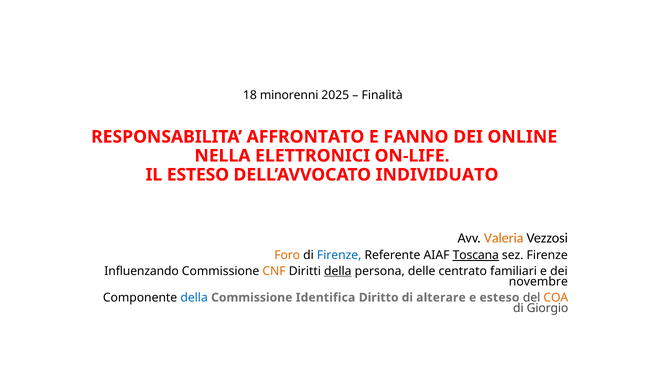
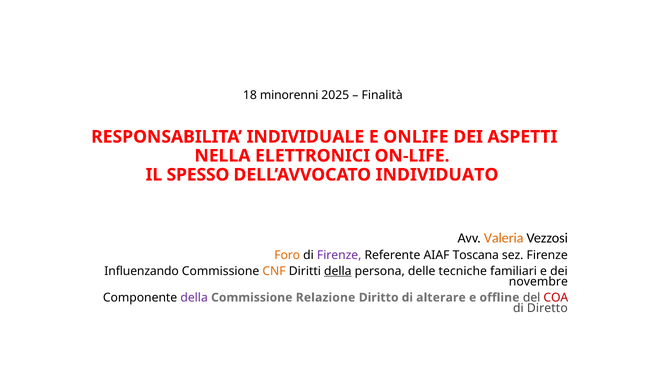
AFFRONTATO: AFFRONTATO -> INDIVIDUALE (305, 137)
FANNO: FANNO -> ONLIFE (416, 137)
ONLINE: ONLINE -> ASPETTI (522, 137)
IL ESTESO: ESTESO -> SPESSO (198, 175)
Firenze colour: blue -> purple (339, 255)
Toscana underline: present -> none (476, 255)
centrato: centrato -> tecniche (463, 271)
della colour: blue -> purple (194, 298)
Identifica: Identifica -> Relazione (326, 298)
e esteso: esteso -> offline (499, 298)
COA colour: orange -> red (556, 298)
Giorgio: Giorgio -> Diretto (547, 308)
